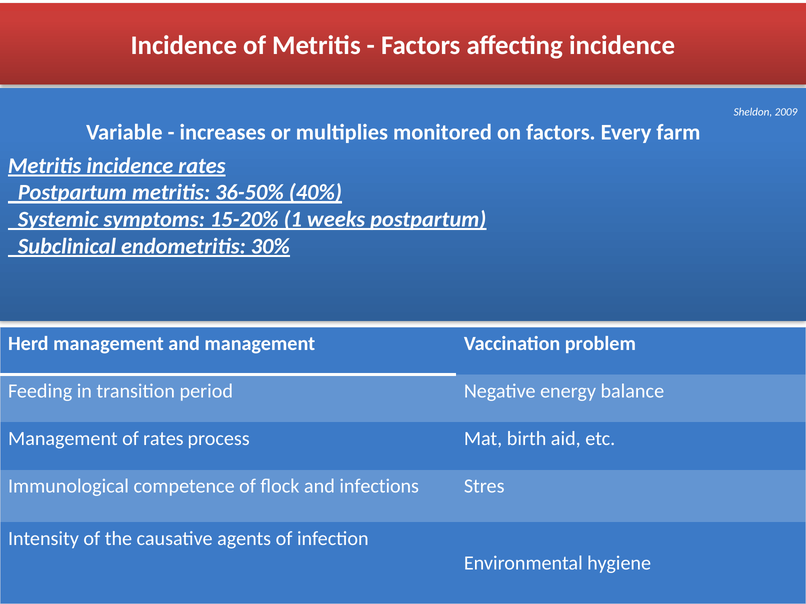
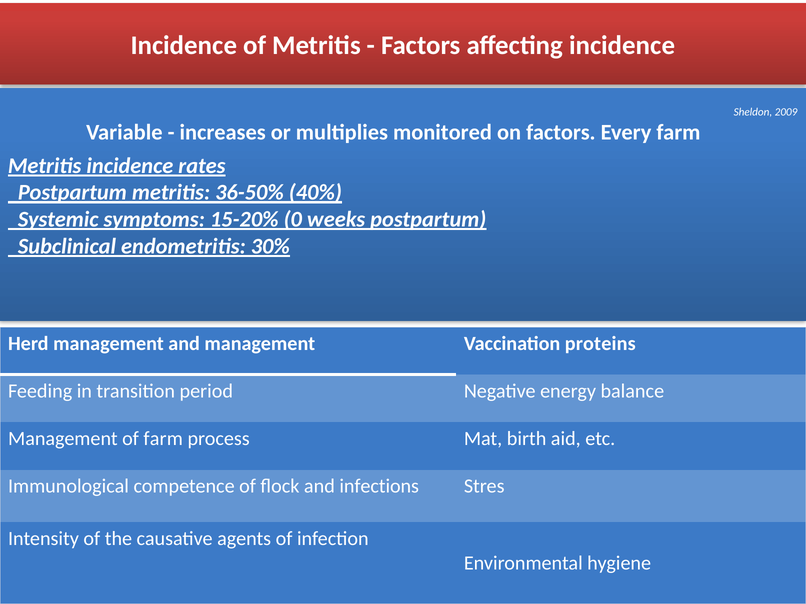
1: 1 -> 0 (293, 220)
problem: problem -> proteins (600, 344)
of rates: rates -> farm (163, 439)
